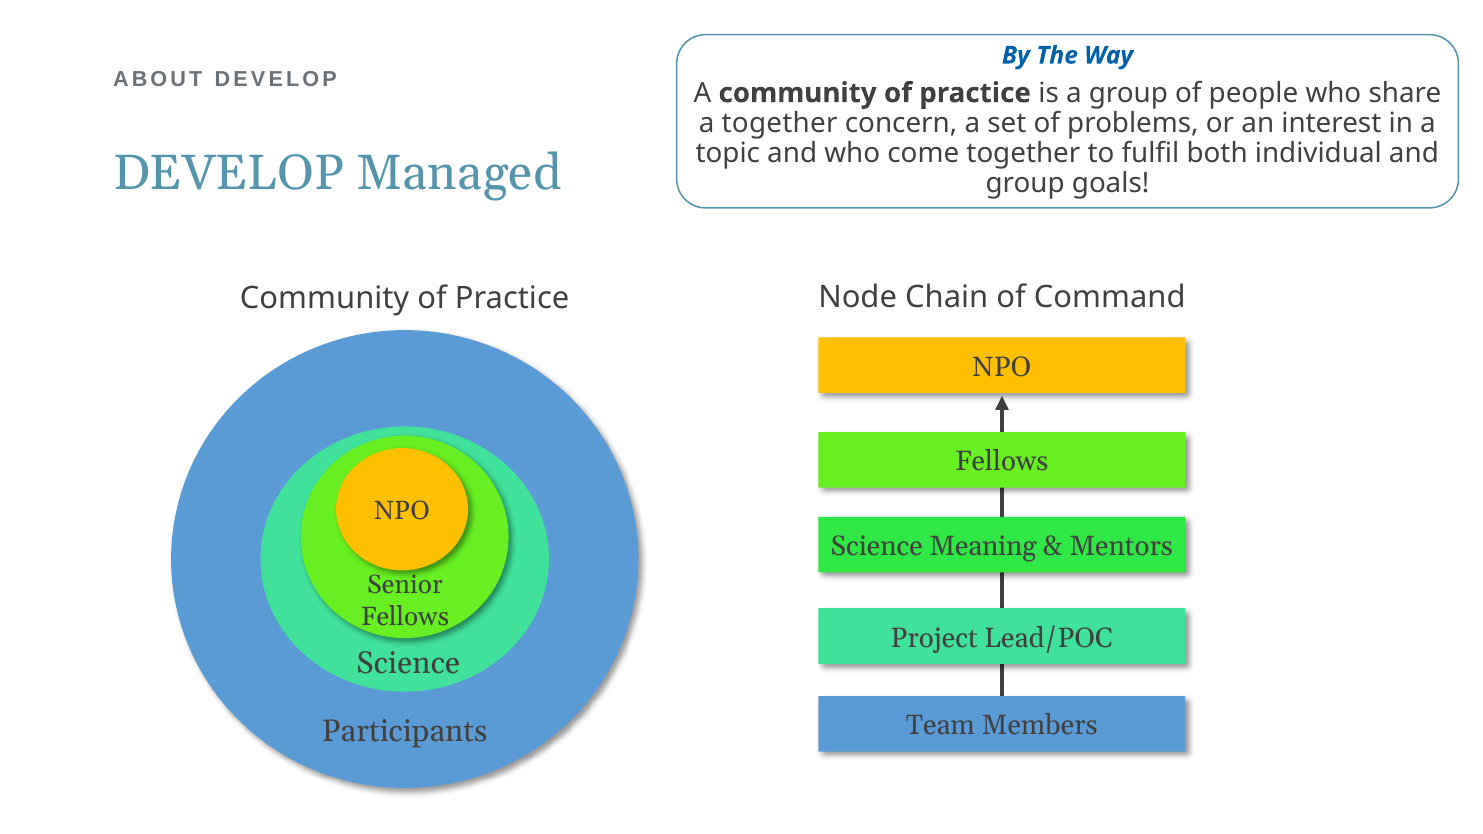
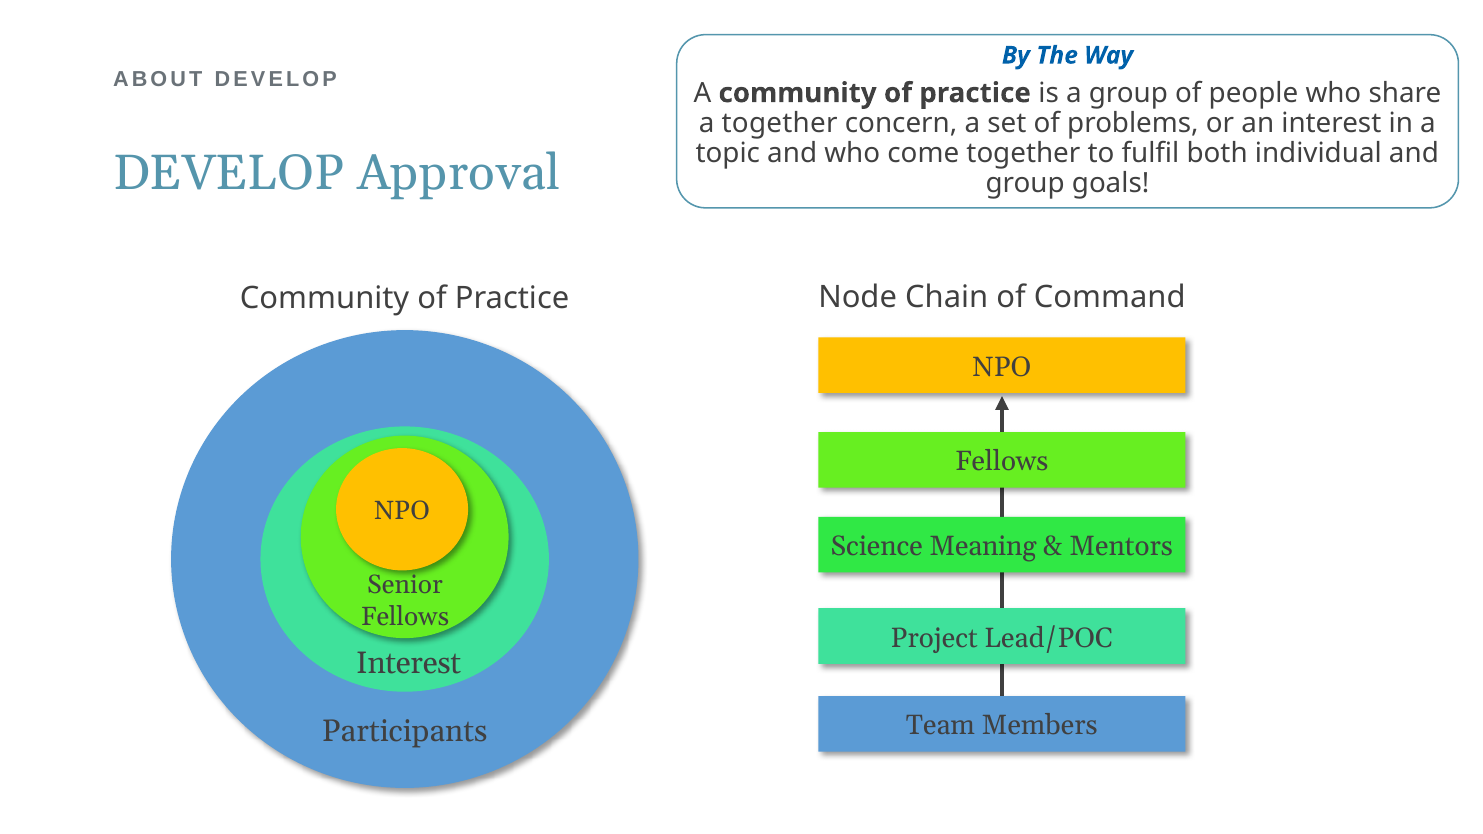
Managed: Managed -> Approval (459, 173)
Science: Science -> Interest (408, 663)
